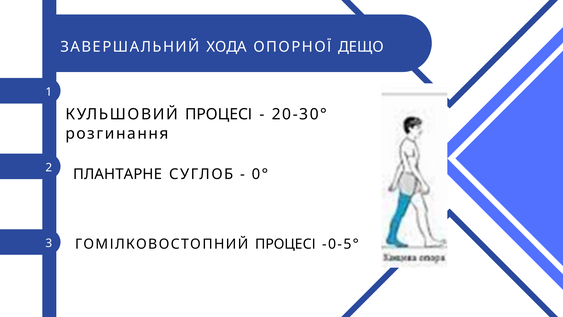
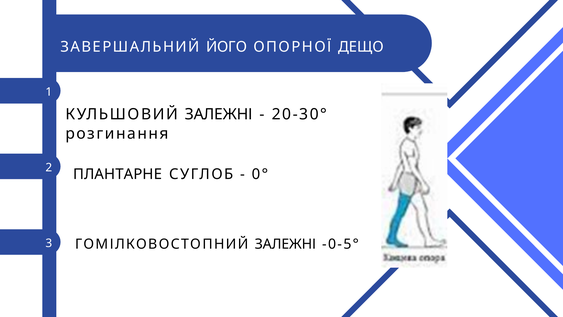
ХОДА: ХОДА -> ЙОГО (227, 47)
КУЛЬШОВИЙ ПРОЦЕСІ: ПРОЦЕСІ -> ЗАЛЕЖНІ (219, 114)
ГОМІЛКОВОСТОПНИЙ ПРОЦЕСІ: ПРОЦЕСІ -> ЗАЛЕЖНІ (285, 244)
